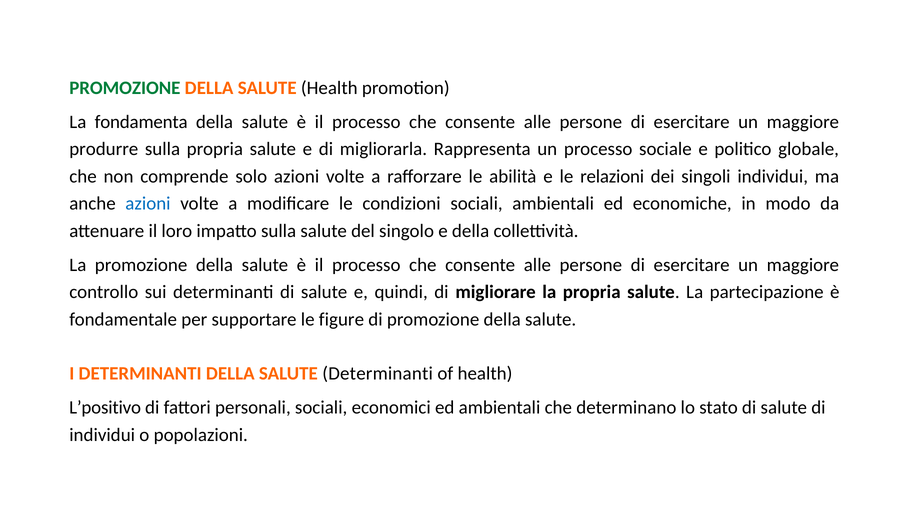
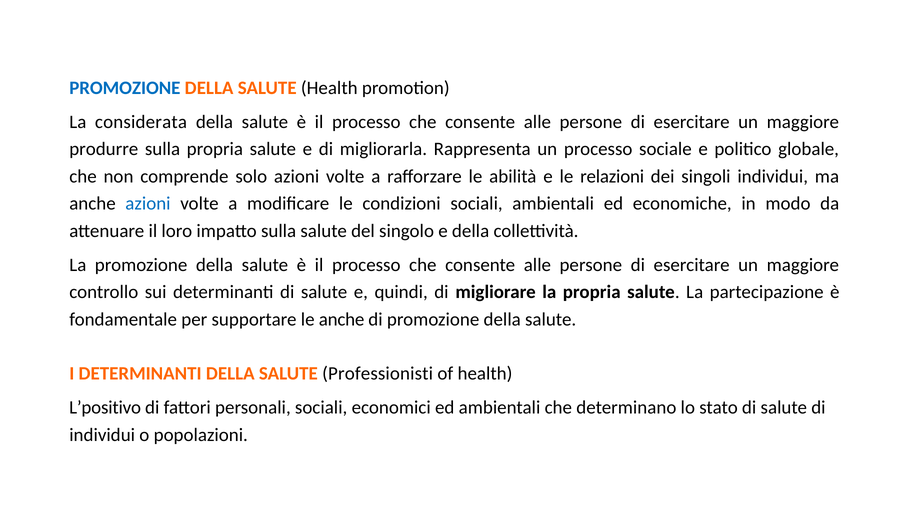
PROMOZIONE colour: green -> blue (125, 88)
fondamenta: fondamenta -> considerata (141, 122)
le figure: figure -> anche (342, 320)
SALUTE Determinanti: Determinanti -> Professionisti (378, 374)
